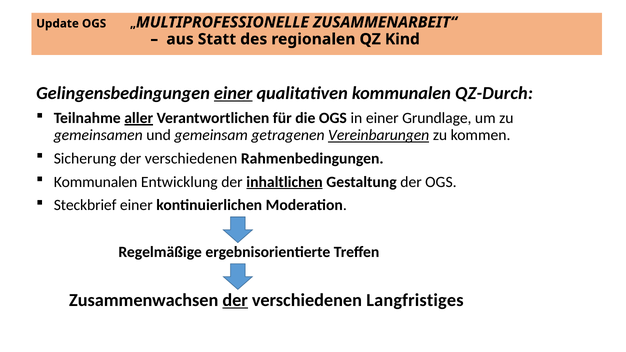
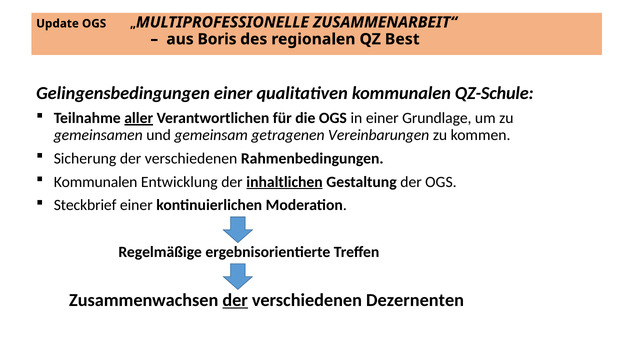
Statt: Statt -> Boris (217, 39)
Kind: Kind -> Best (402, 39)
einer underline: present -> none (233, 93)
QZ-Durch: QZ-Durch -> QZ-Schule (494, 93)
Vereinbarungen underline: present -> none (379, 135)
Langfristiges: Langfristiges -> Dezernenten (415, 300)
